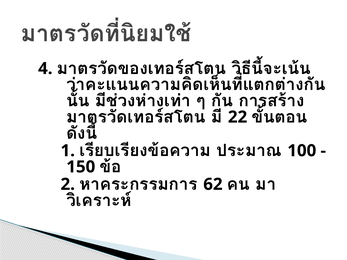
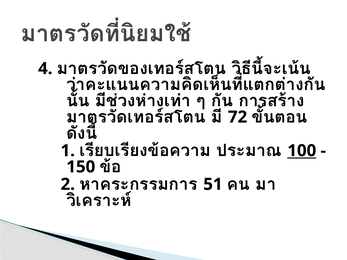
22: 22 -> 72 (238, 117)
100 underline: none -> present (302, 151)
62: 62 -> 51 (213, 184)
